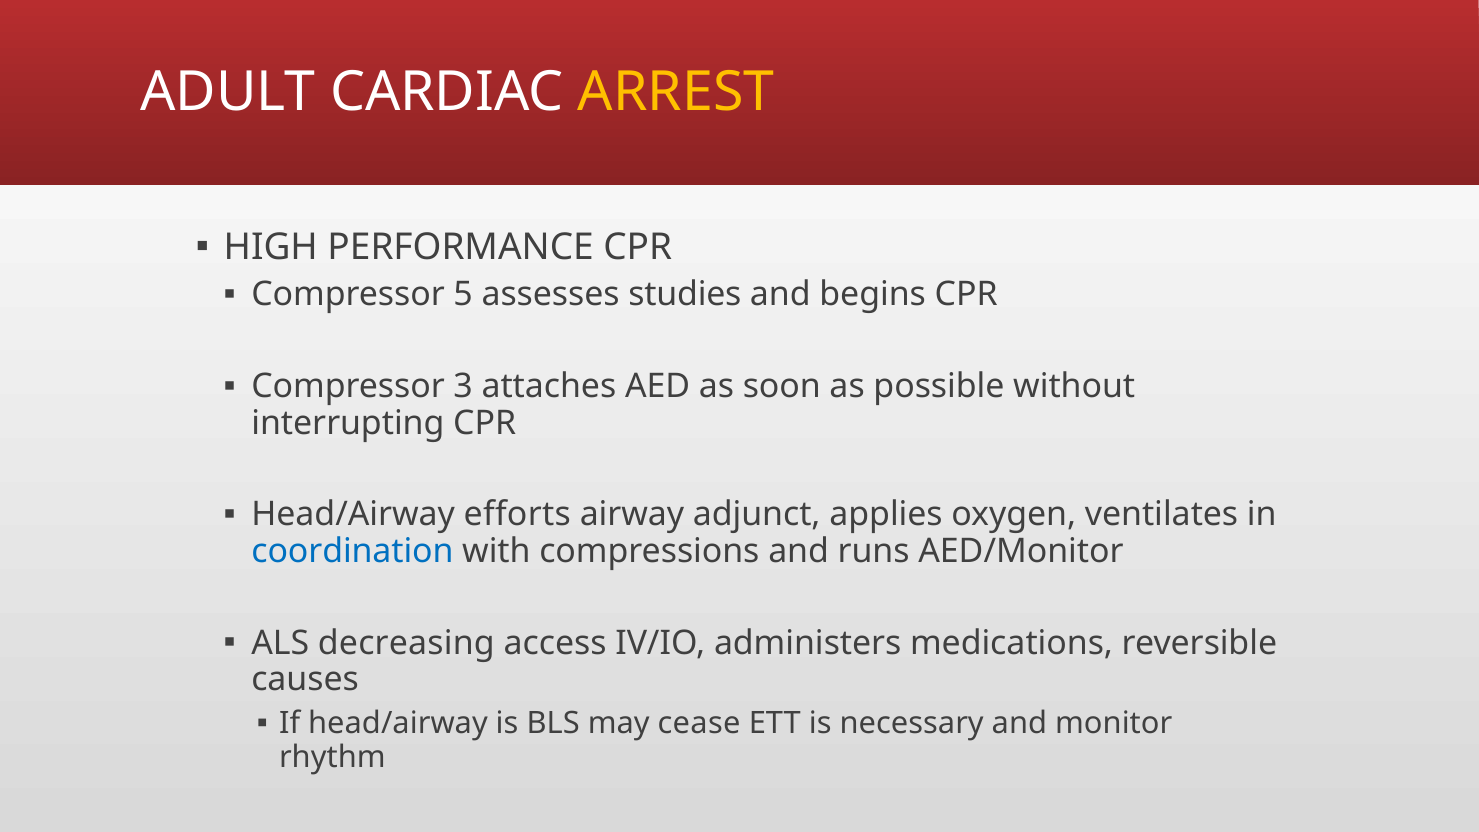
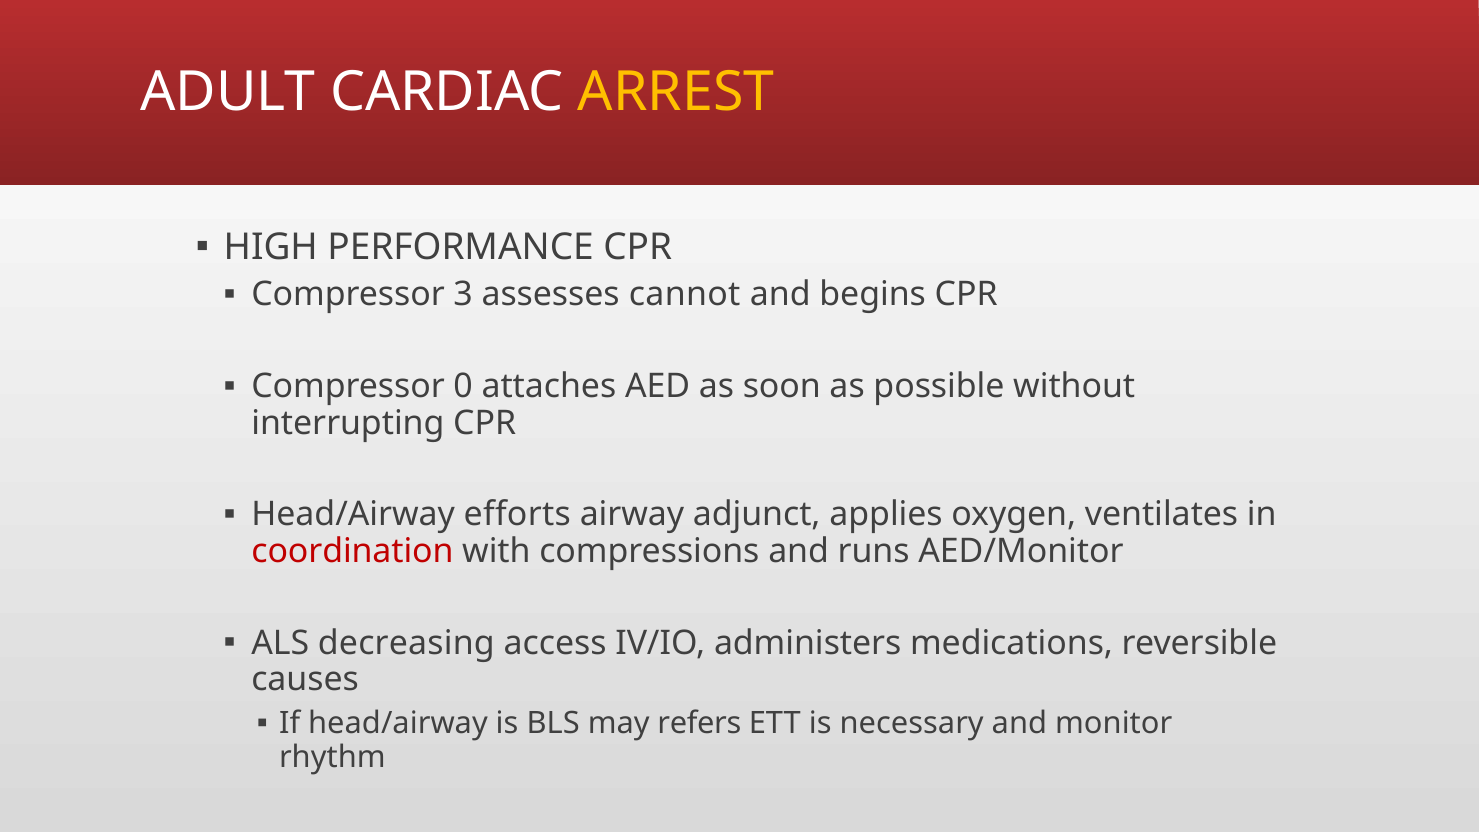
5: 5 -> 3 (463, 295)
studies: studies -> cannot (685, 295)
3: 3 -> 0 (463, 386)
coordination colour: blue -> red (352, 551)
cease: cease -> refers (699, 724)
